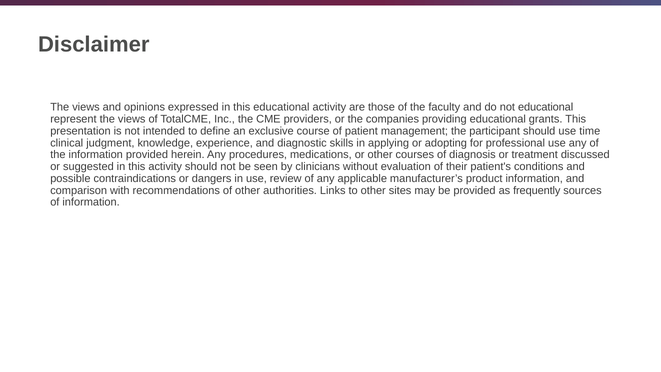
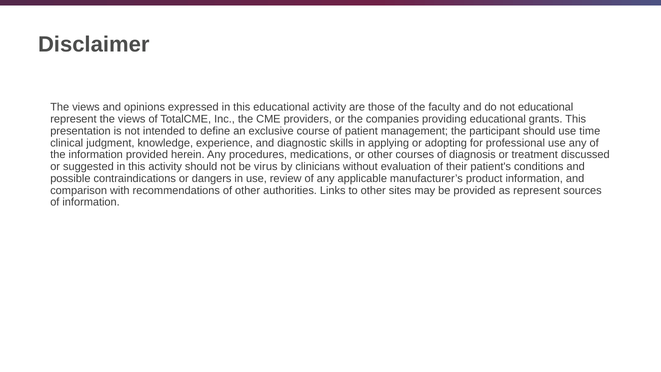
seen: seen -> virus (266, 167)
as frequently: frequently -> represent (537, 190)
